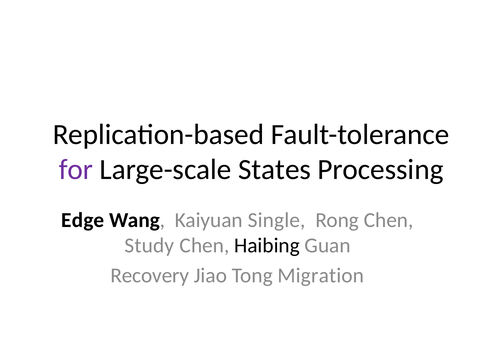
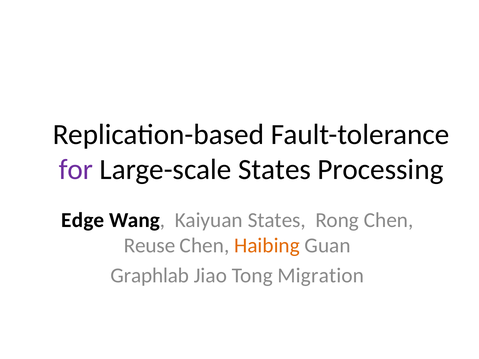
Kaiyuan Single: Single -> States (277, 220)
Study: Study -> Reuse (150, 246)
Haibing colour: black -> orange (267, 246)
Recovery: Recovery -> Graphlab (150, 276)
